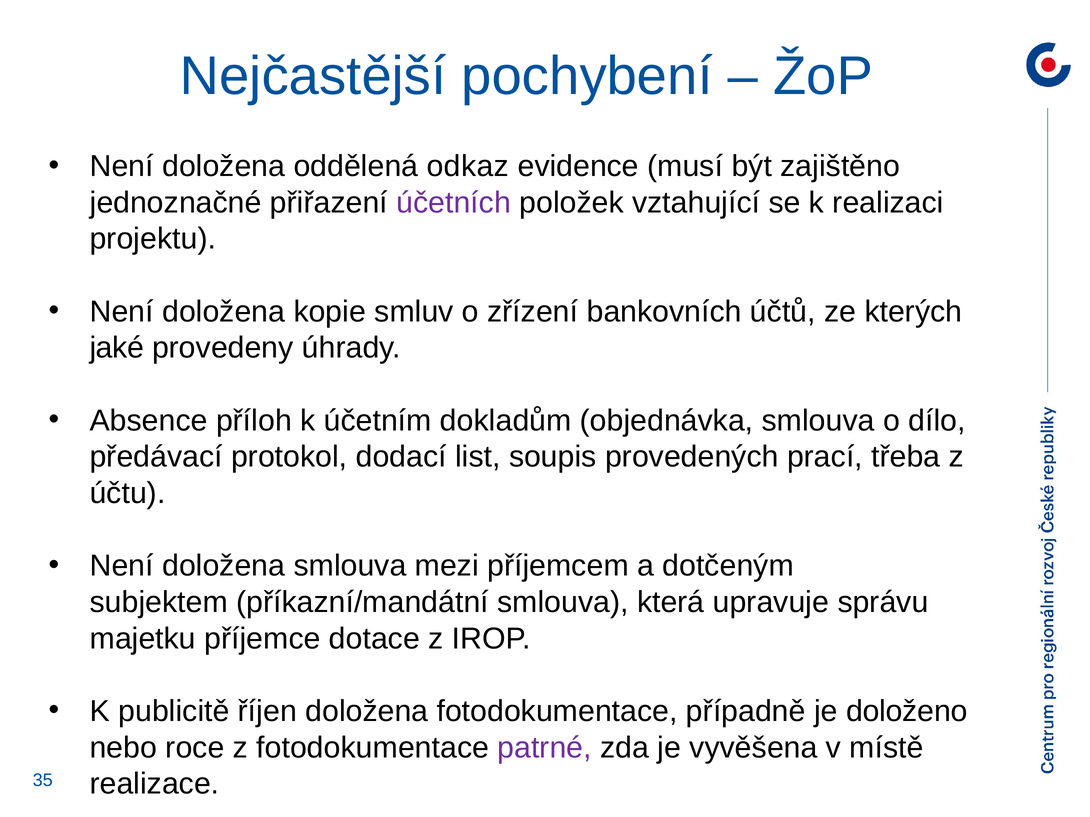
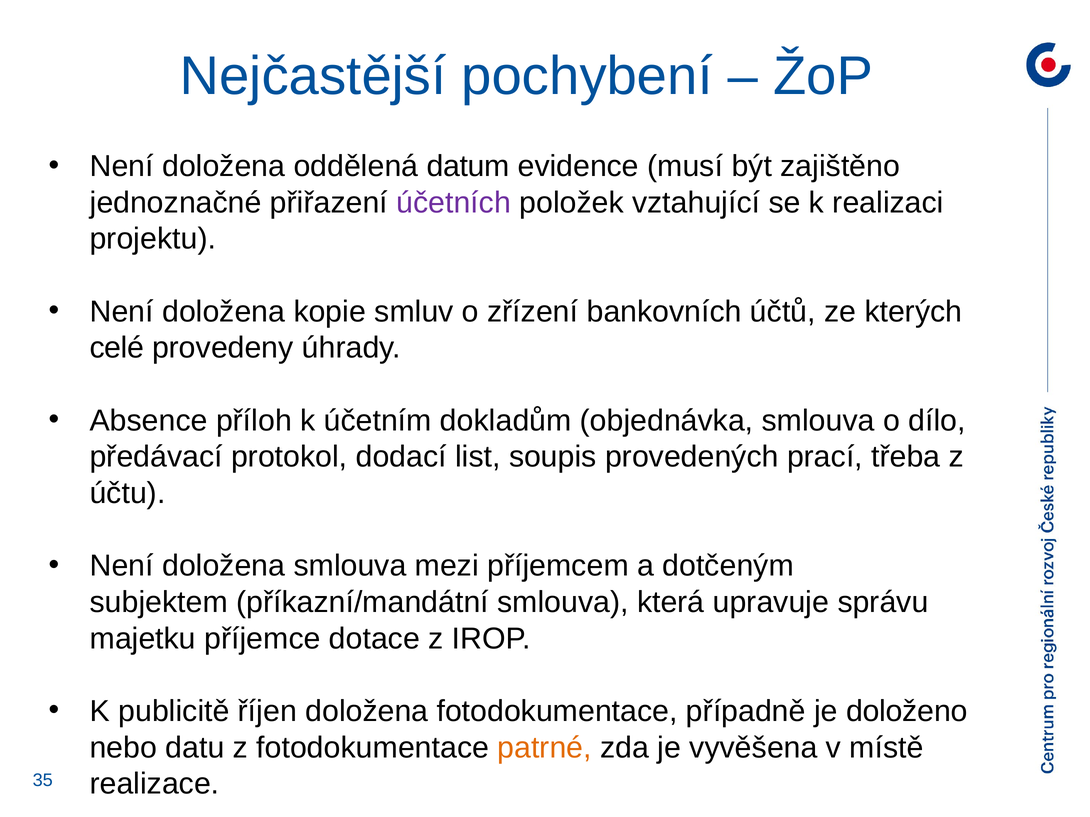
odkaz: odkaz -> datum (468, 166)
jaké: jaké -> celé (117, 348)
roce: roce -> datu (195, 748)
patrné colour: purple -> orange (545, 748)
